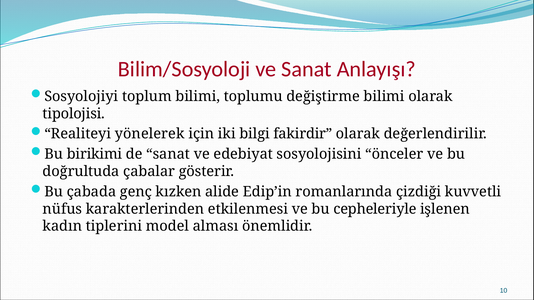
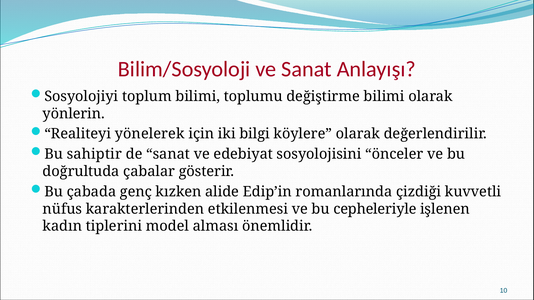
tipolojisi: tipolojisi -> yönlerin (74, 114)
fakirdir: fakirdir -> köylere (303, 134)
birikimi: birikimi -> sahiptir (94, 154)
